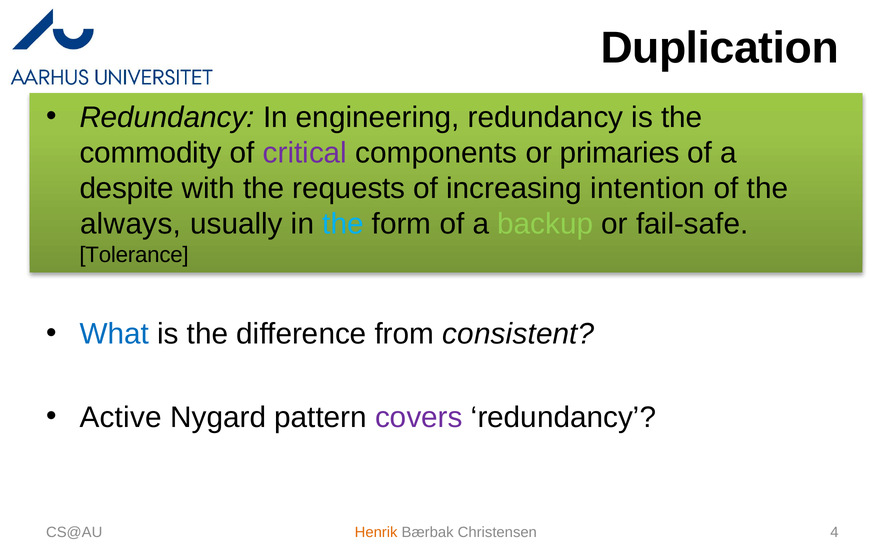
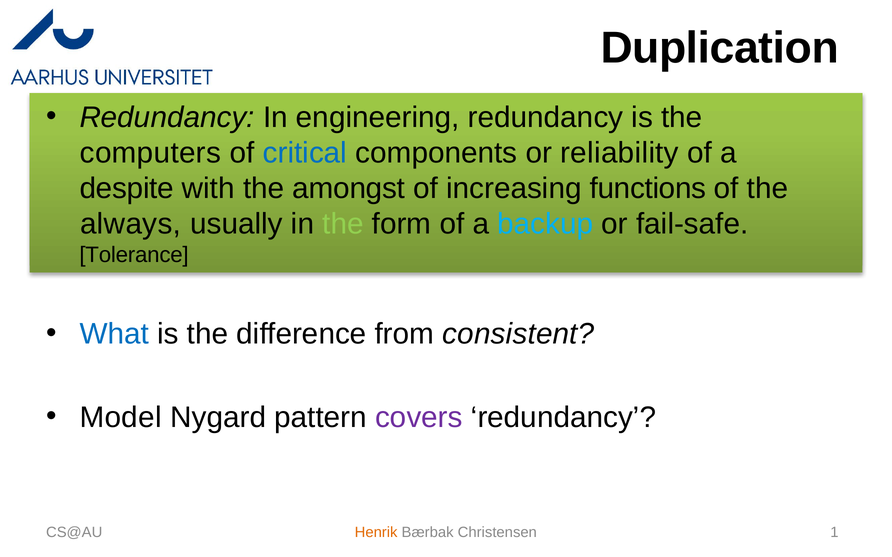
commodity: commodity -> computers (150, 153)
critical colour: purple -> blue (305, 153)
primaries: primaries -> reliability (620, 153)
requests: requests -> amongst (349, 189)
intention: intention -> functions (648, 189)
the colour: light blue -> light green (343, 224)
backup colour: light green -> light blue (545, 224)
Active: Active -> Model (121, 418)
4: 4 -> 1 (834, 533)
